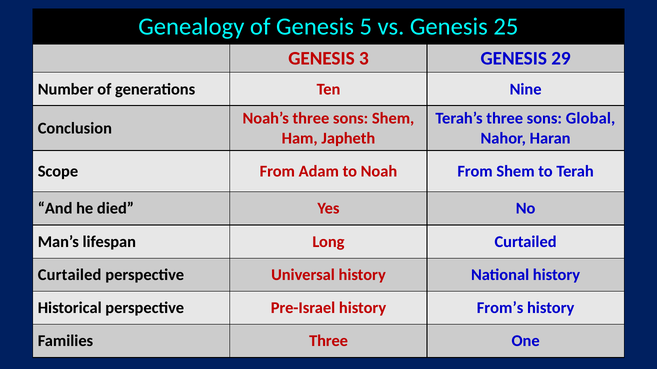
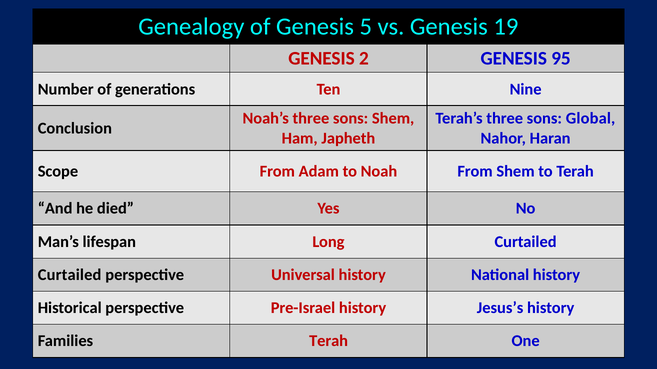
25: 25 -> 19 (506, 27)
3: 3 -> 2 (364, 59)
29: 29 -> 95 (561, 59)
From’s: From’s -> Jesus’s (500, 308)
Families Three: Three -> Terah (329, 342)
